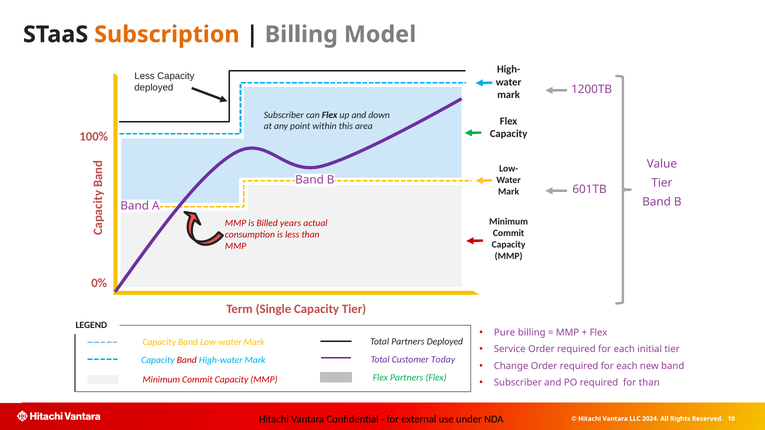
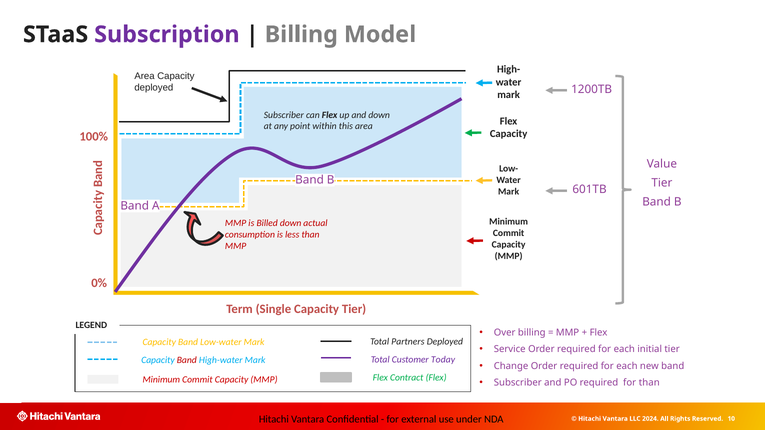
Subscription colour: orange -> purple (167, 35)
Less: Less -> Area (145, 76)
Billed years: years -> down (291, 223)
Pure: Pure -> Over (505, 333)
Flex Partners: Partners -> Contract (407, 378)
